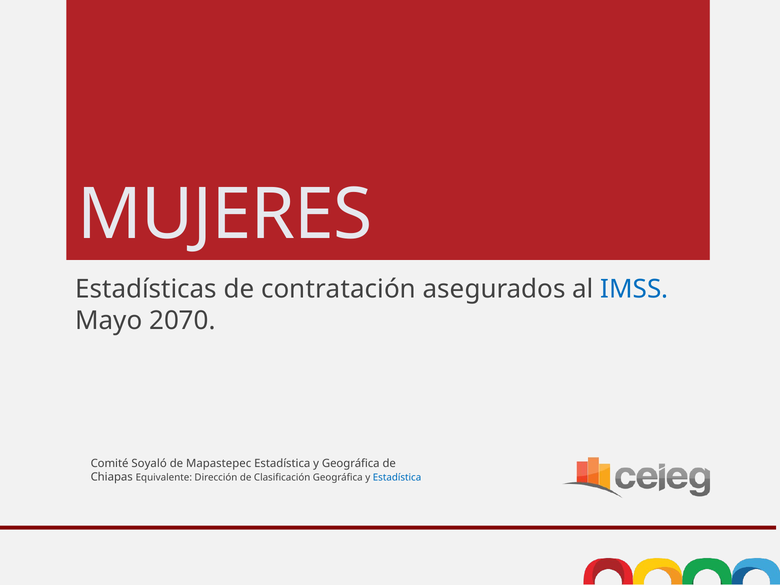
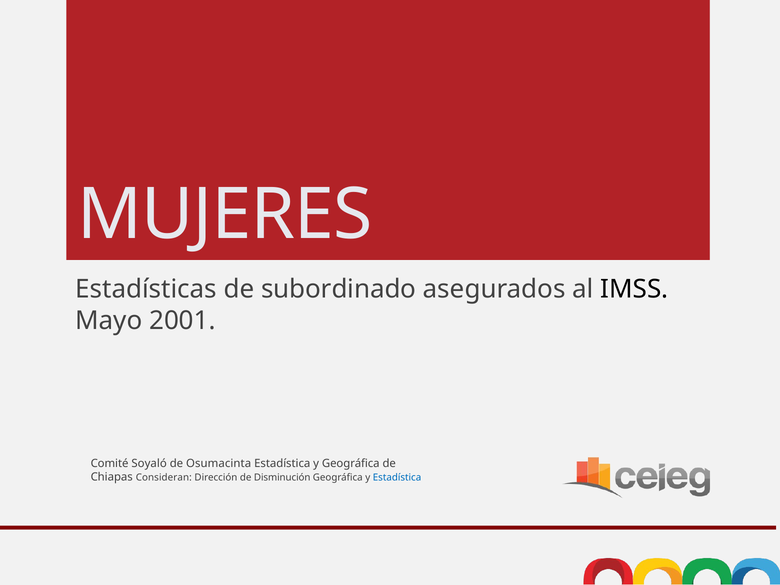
contratación: contratación -> subordinado (339, 289)
IMSS colour: blue -> black (634, 289)
2070: 2070 -> 2001 (182, 320)
Mapastepec: Mapastepec -> Osumacinta (219, 464)
Equivalente: Equivalente -> Consideran (164, 478)
Clasificación: Clasificación -> Disminución (282, 478)
